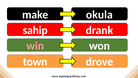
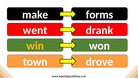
okula: okula -> forms (99, 15)
sahip: sahip -> went (35, 30)
win colour: pink -> yellow (35, 46)
